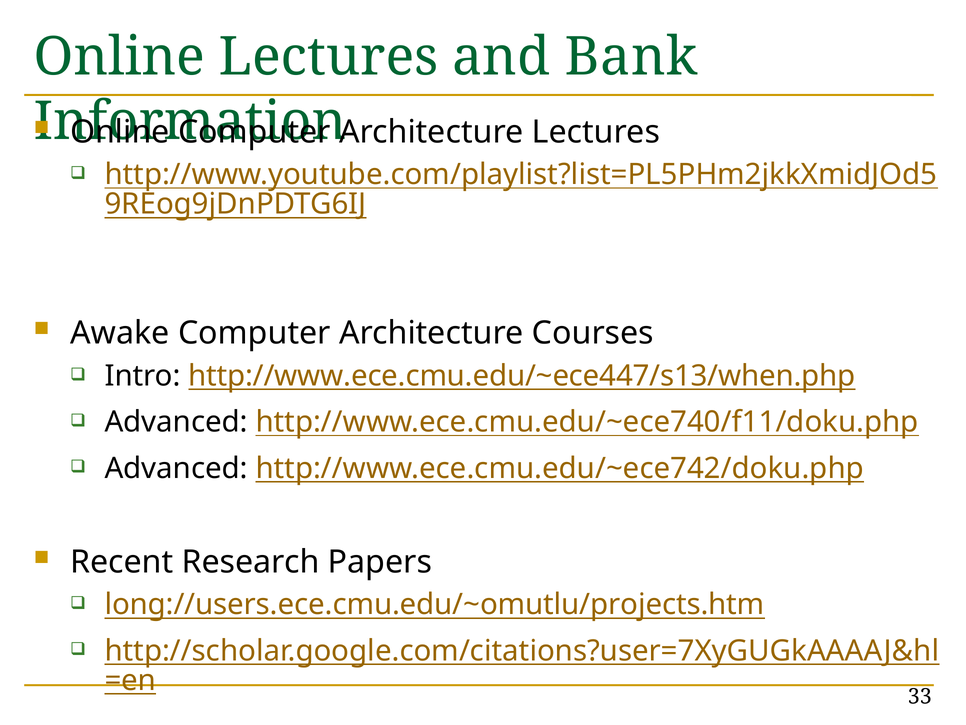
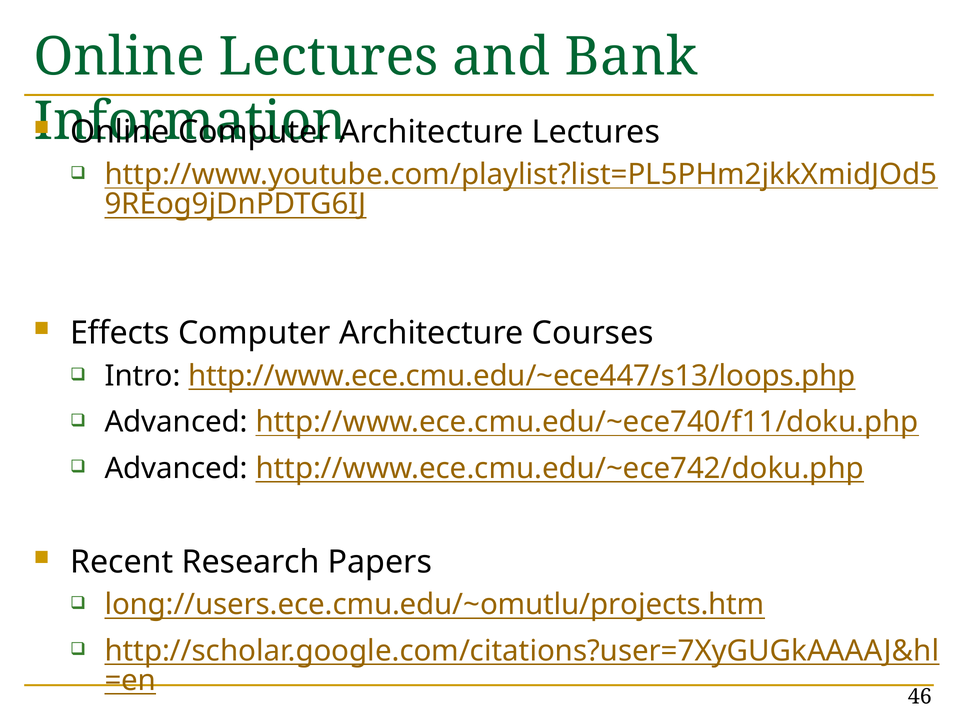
Awake: Awake -> Effects (120, 333)
http://www.ece.cmu.edu/~ece447/s13/when.php: http://www.ece.cmu.edu/~ece447/s13/when.php -> http://www.ece.cmu.edu/~ece447/s13/loops.php (522, 376)
33: 33 -> 46 (920, 696)
